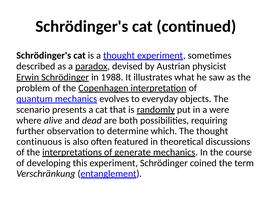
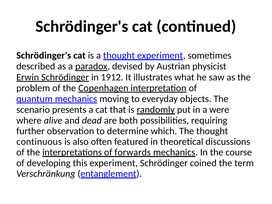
1988: 1988 -> 1912 (112, 77)
evolves: evolves -> moving (114, 99)
generate: generate -> forwards (133, 152)
